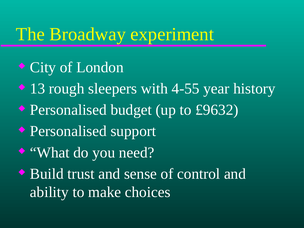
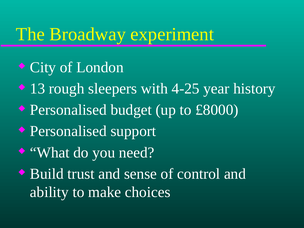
4-55: 4-55 -> 4-25 (186, 89)
£9632: £9632 -> £8000 (217, 110)
